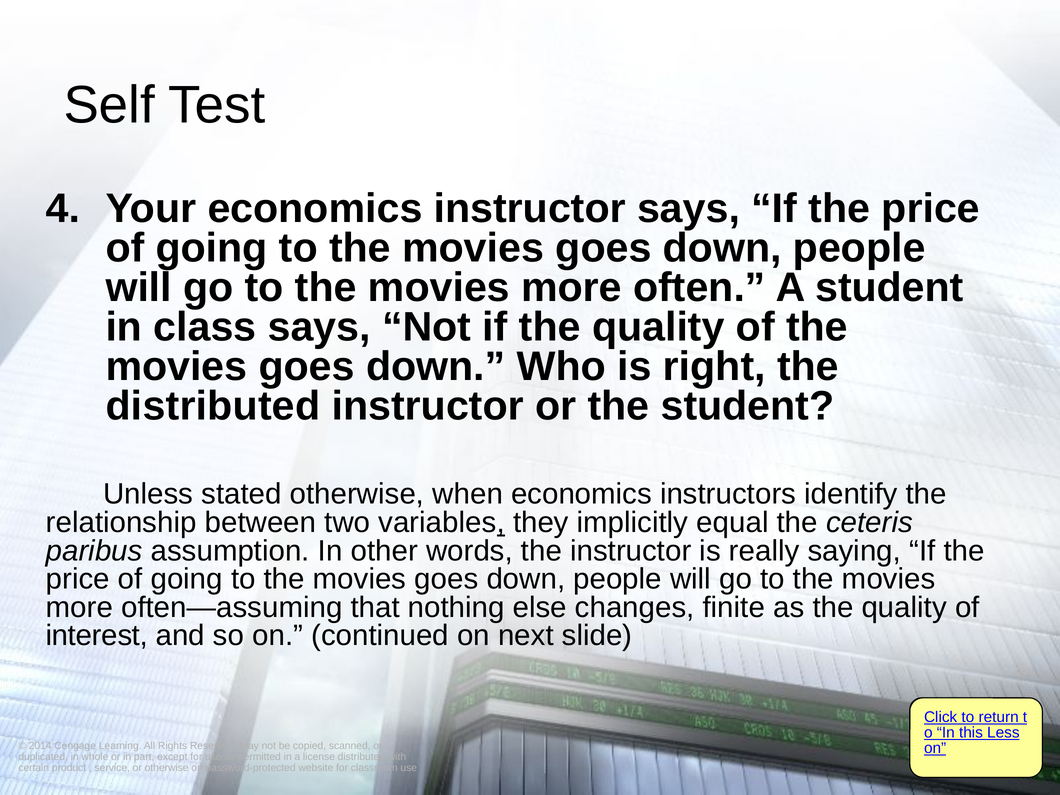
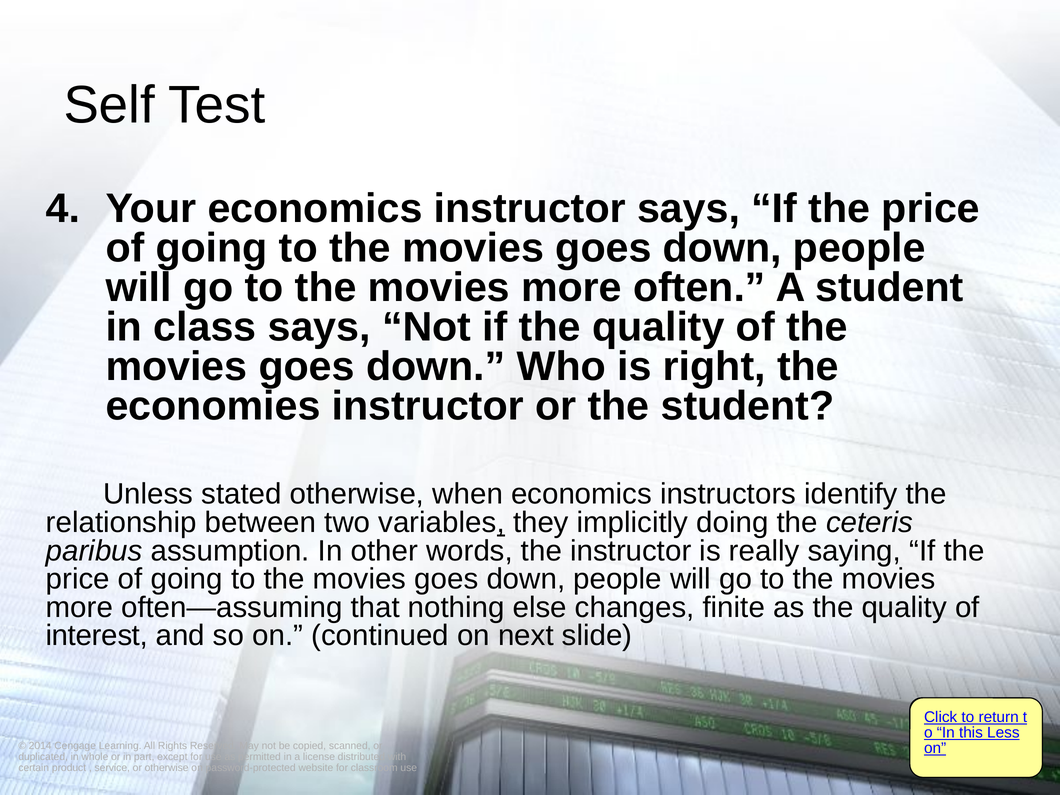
distributed: distributed -> economies (213, 406)
equal: equal -> doing (732, 523)
